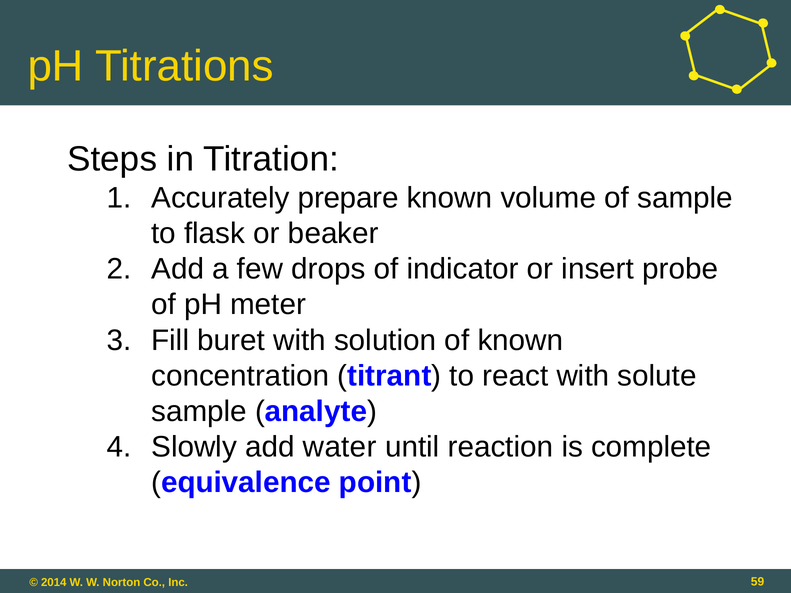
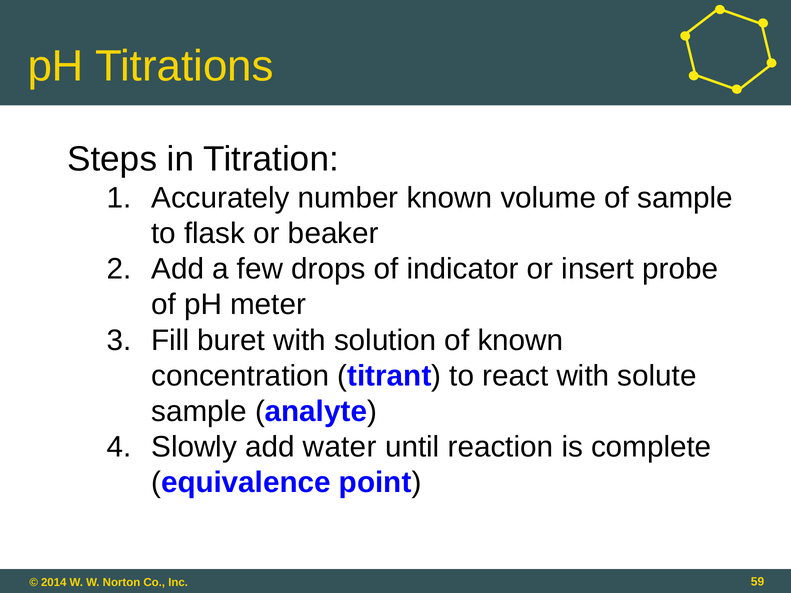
prepare: prepare -> number (348, 198)
